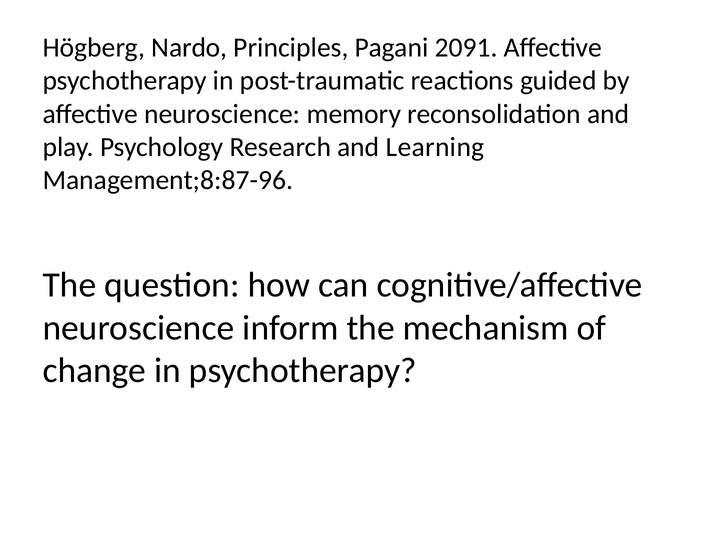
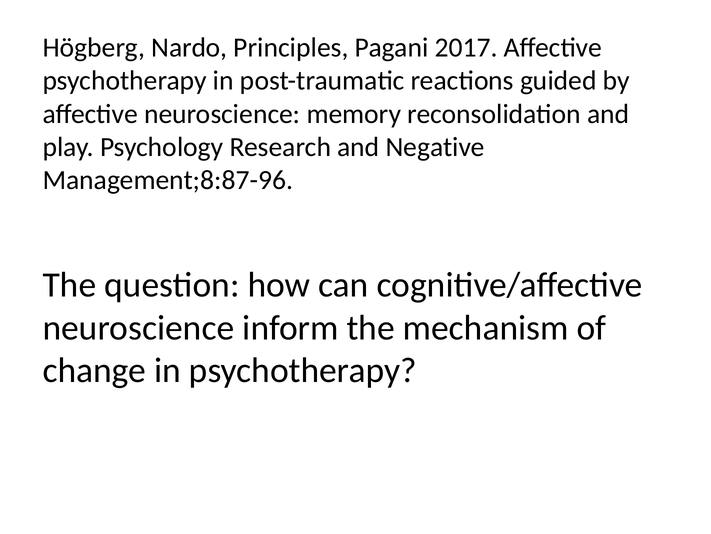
2091: 2091 -> 2017 (466, 48)
Learning: Learning -> Negative (435, 147)
